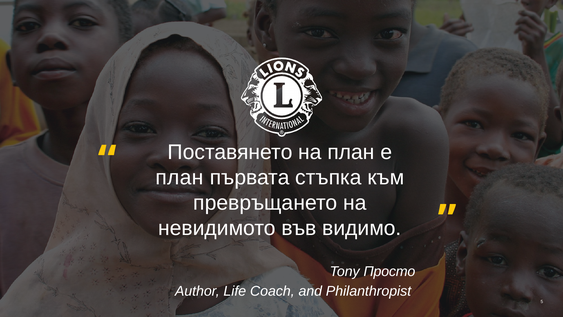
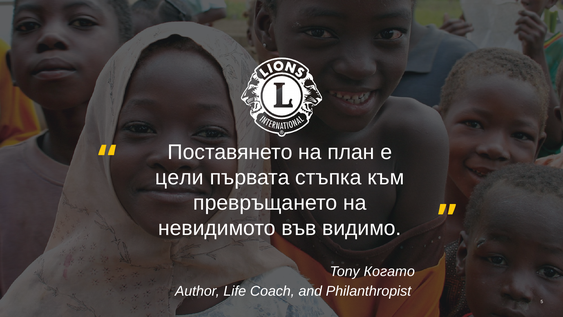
план: план -> цели (180, 177)
Просто: Просто -> Когато (389, 271)
